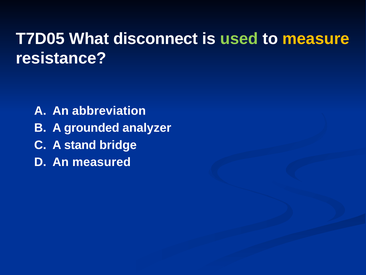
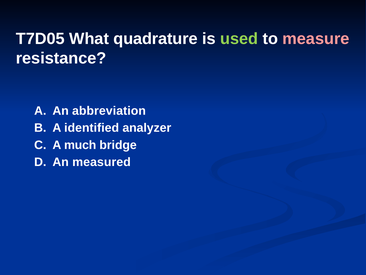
disconnect: disconnect -> quadrature (156, 39)
measure colour: yellow -> pink (316, 39)
grounded: grounded -> identified (92, 128)
stand: stand -> much (80, 145)
